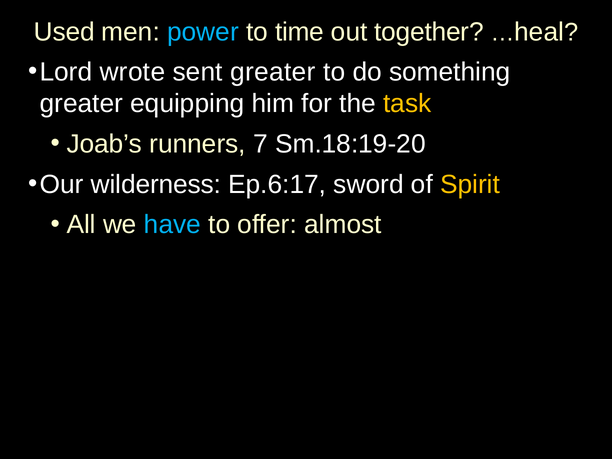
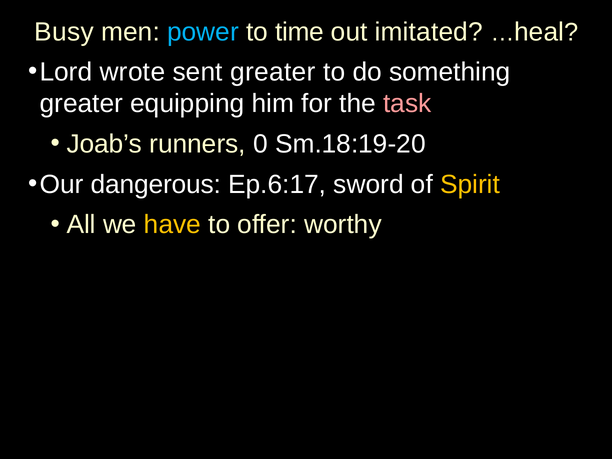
Used: Used -> Busy (64, 32)
together: together -> imitated (429, 32)
task colour: yellow -> pink (407, 104)
7: 7 -> 0 (260, 144)
wilderness: wilderness -> dangerous (156, 184)
have colour: light blue -> yellow (172, 225)
almost: almost -> worthy (343, 225)
